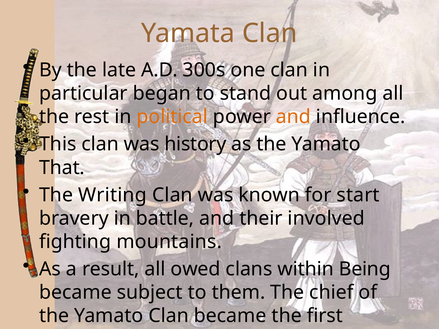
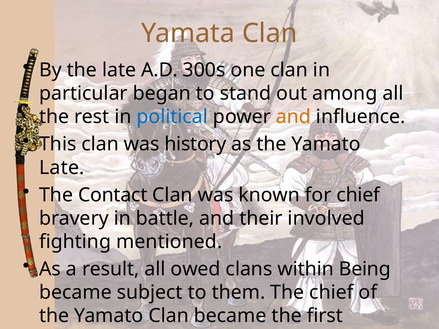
political colour: orange -> blue (172, 117)
That: That -> Late (62, 168)
Writing: Writing -> Contact (113, 195)
for start: start -> chief (358, 195)
mountains: mountains -> mentioned (169, 242)
